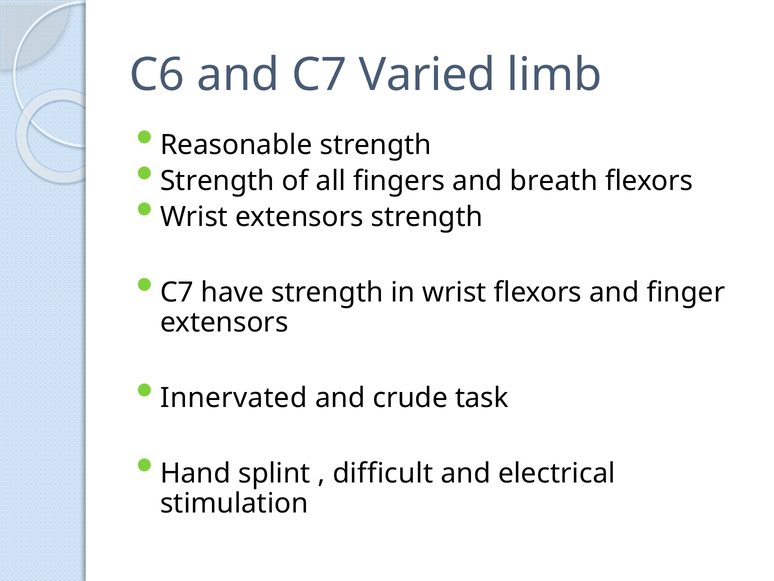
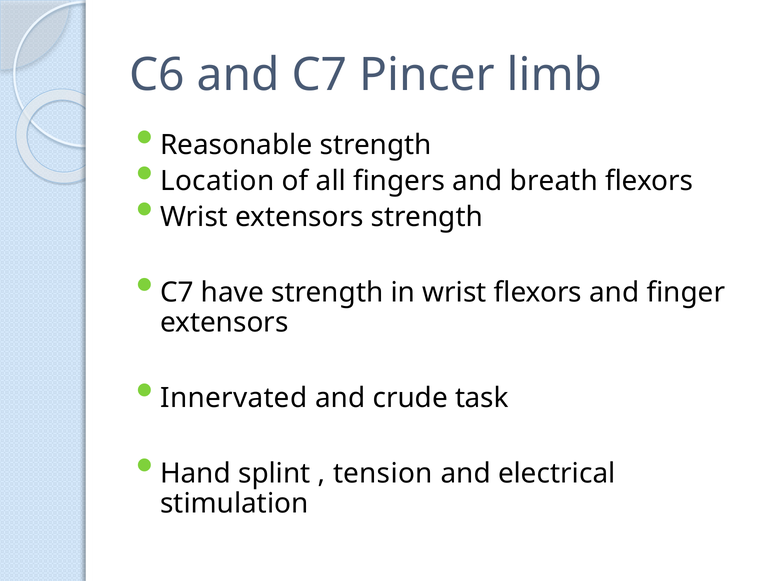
Varied: Varied -> Pincer (427, 75)
Strength: Strength -> Location (217, 181)
difficult: difficult -> tension (383, 473)
